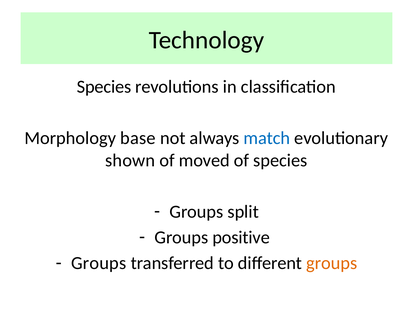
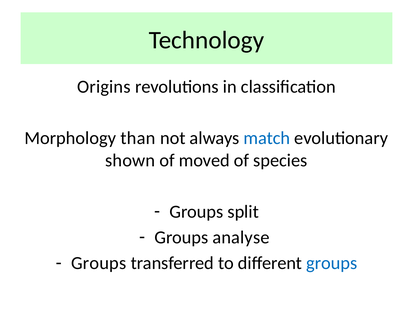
Species: Species -> Origins (104, 87)
base: base -> than (138, 138)
positive: positive -> analyse (241, 237)
groups colour: orange -> blue (332, 263)
